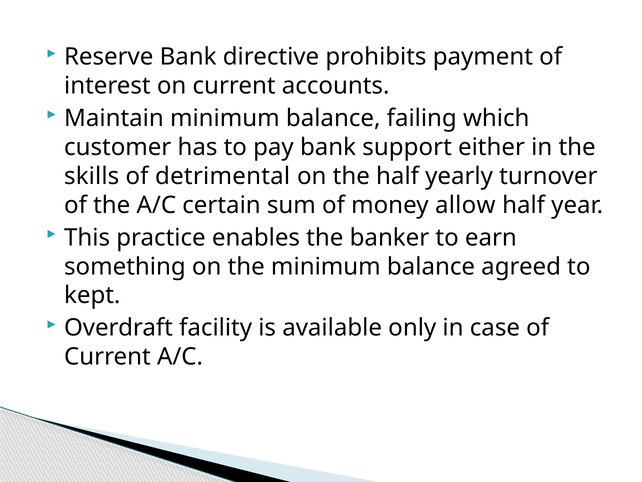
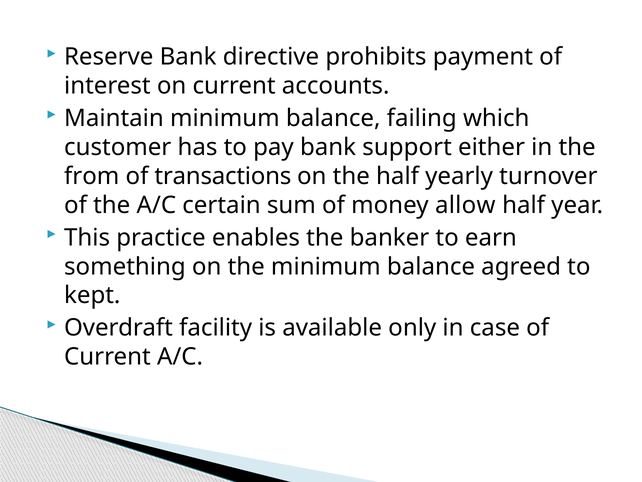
skills: skills -> from (92, 176)
detrimental: detrimental -> transactions (223, 176)
